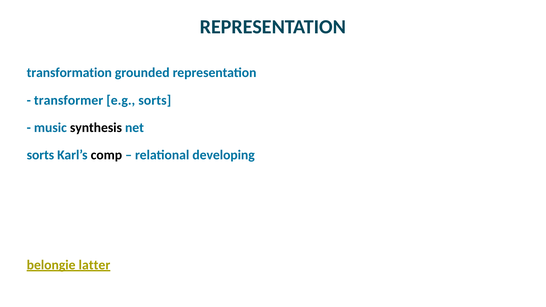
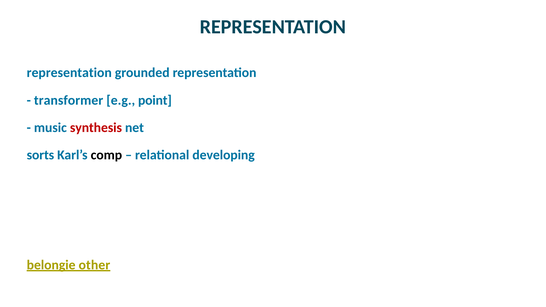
transformation: transformation -> representation (69, 73)
e.g sorts: sorts -> point (155, 100)
synthesis colour: black -> red (96, 128)
latter: latter -> other (94, 265)
